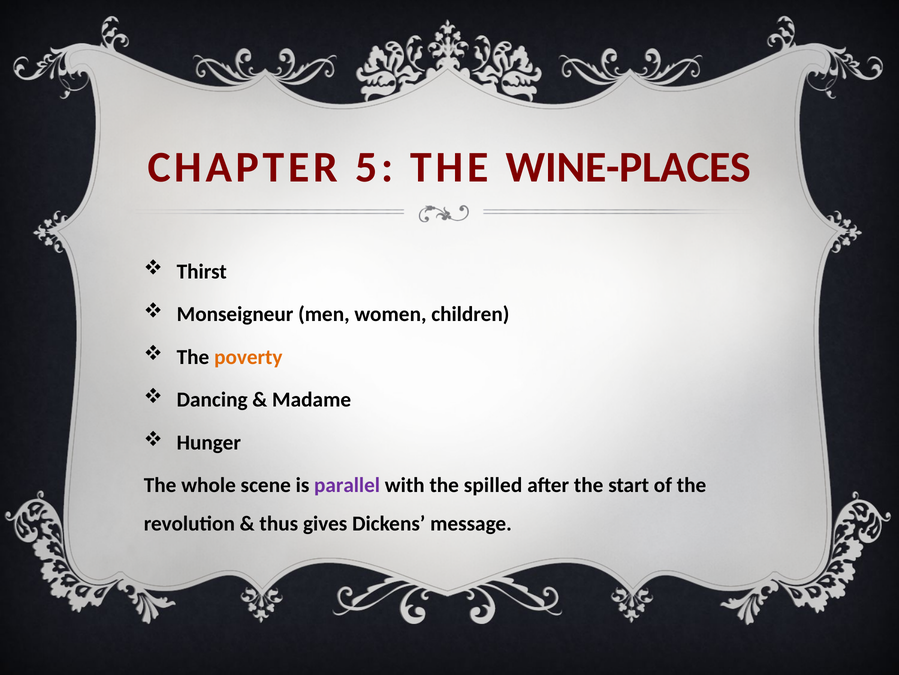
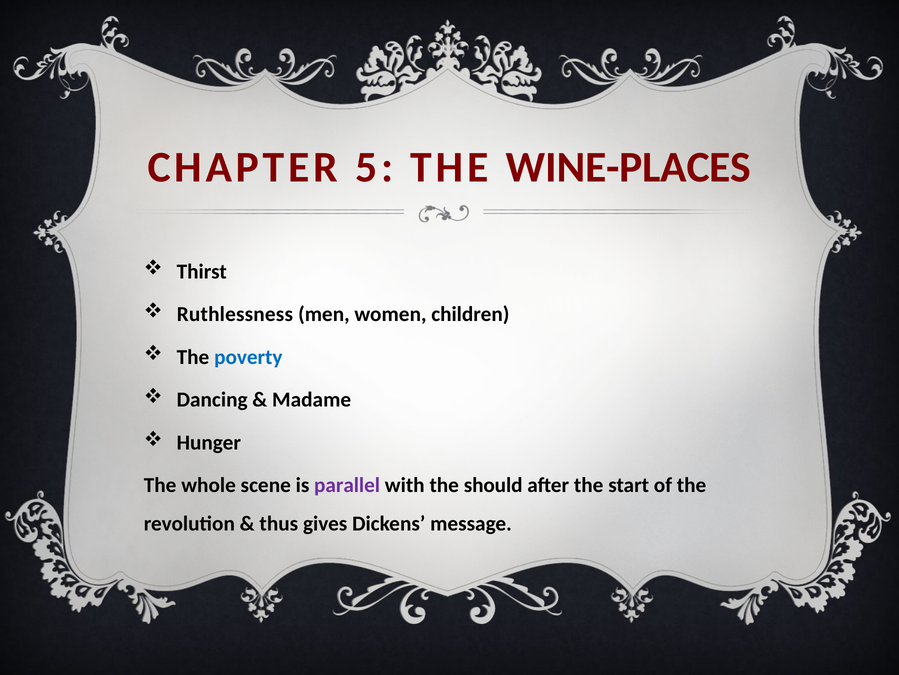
Monseigneur: Monseigneur -> Ruthlessness (235, 314)
poverty colour: orange -> blue (248, 357)
spilled: spilled -> should (493, 485)
